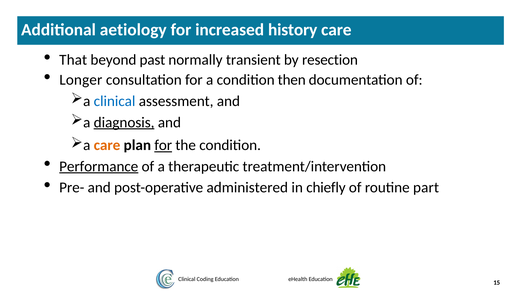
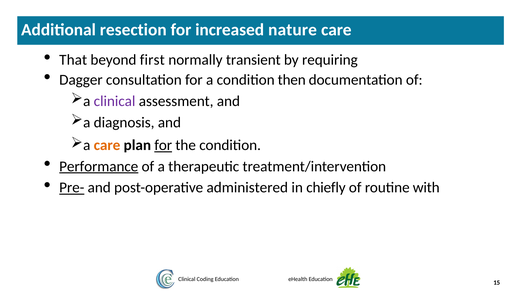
aetiology: aetiology -> resection (133, 30)
history: history -> nature (293, 30)
past: past -> first (152, 60)
resection: resection -> requiring (330, 60)
Longer: Longer -> Dagger (81, 80)
clinical colour: blue -> purple (115, 101)
diagnosis underline: present -> none (124, 122)
Pre- underline: none -> present (72, 188)
part: part -> with (426, 188)
